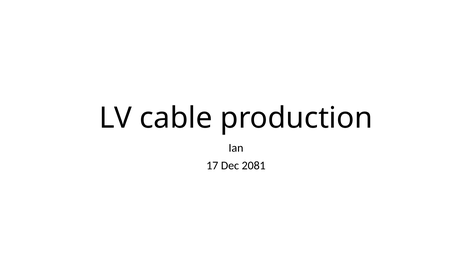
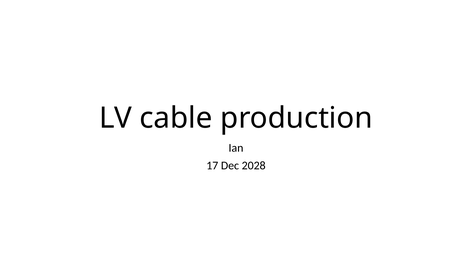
2081: 2081 -> 2028 (254, 165)
